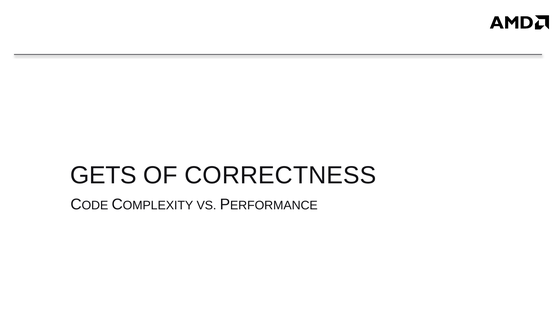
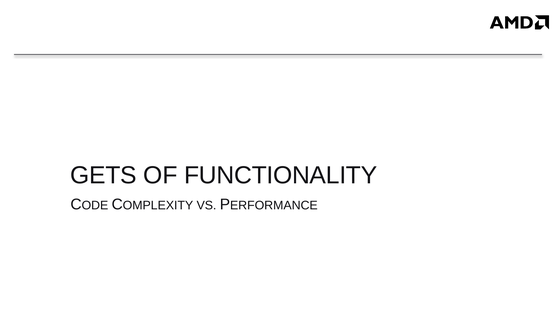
CORRECTNESS: CORRECTNESS -> FUNCTIONALITY (281, 175)
